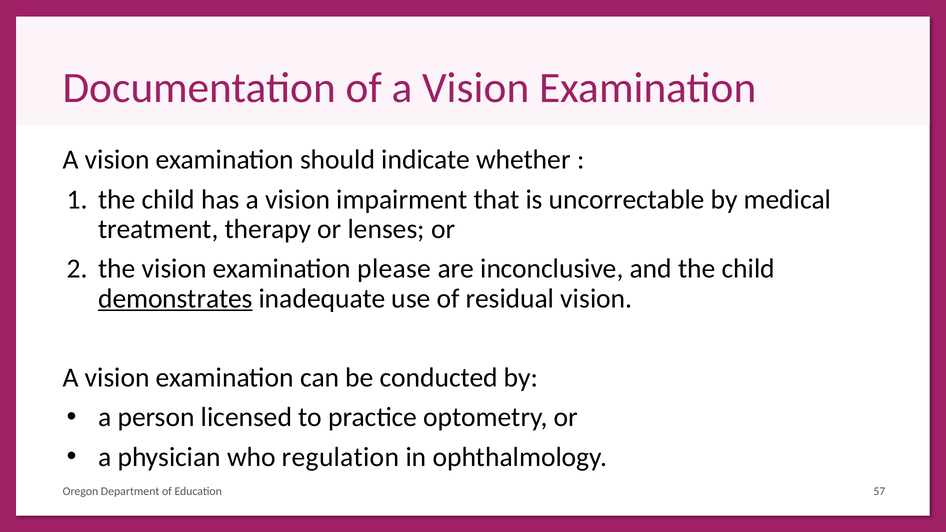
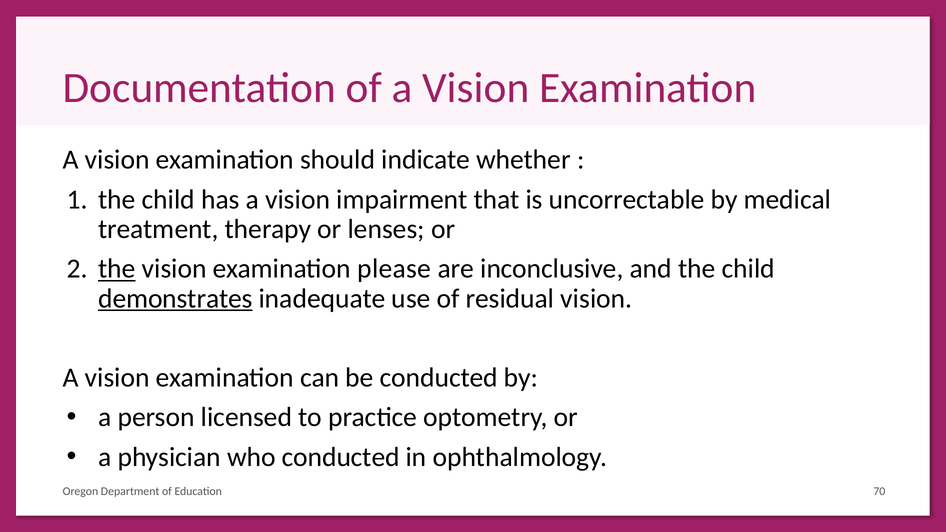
the underline: none -> present (117, 269)
who regulation: regulation -> conducted (341, 457)
57: 57 -> 70 (879, 491)
